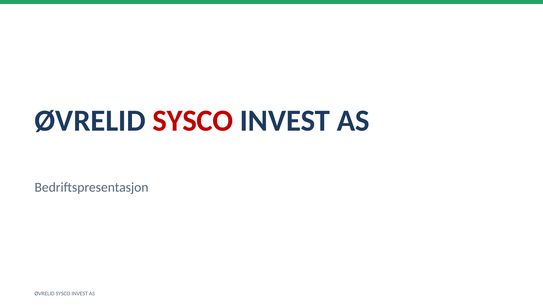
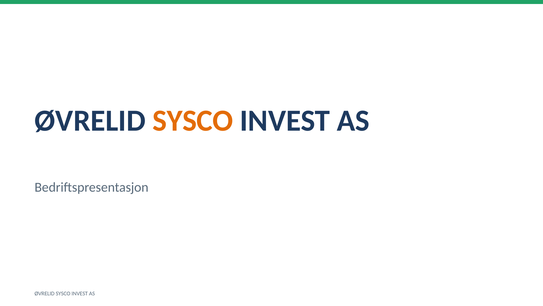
SYSCO colour: red -> orange (193, 120)
